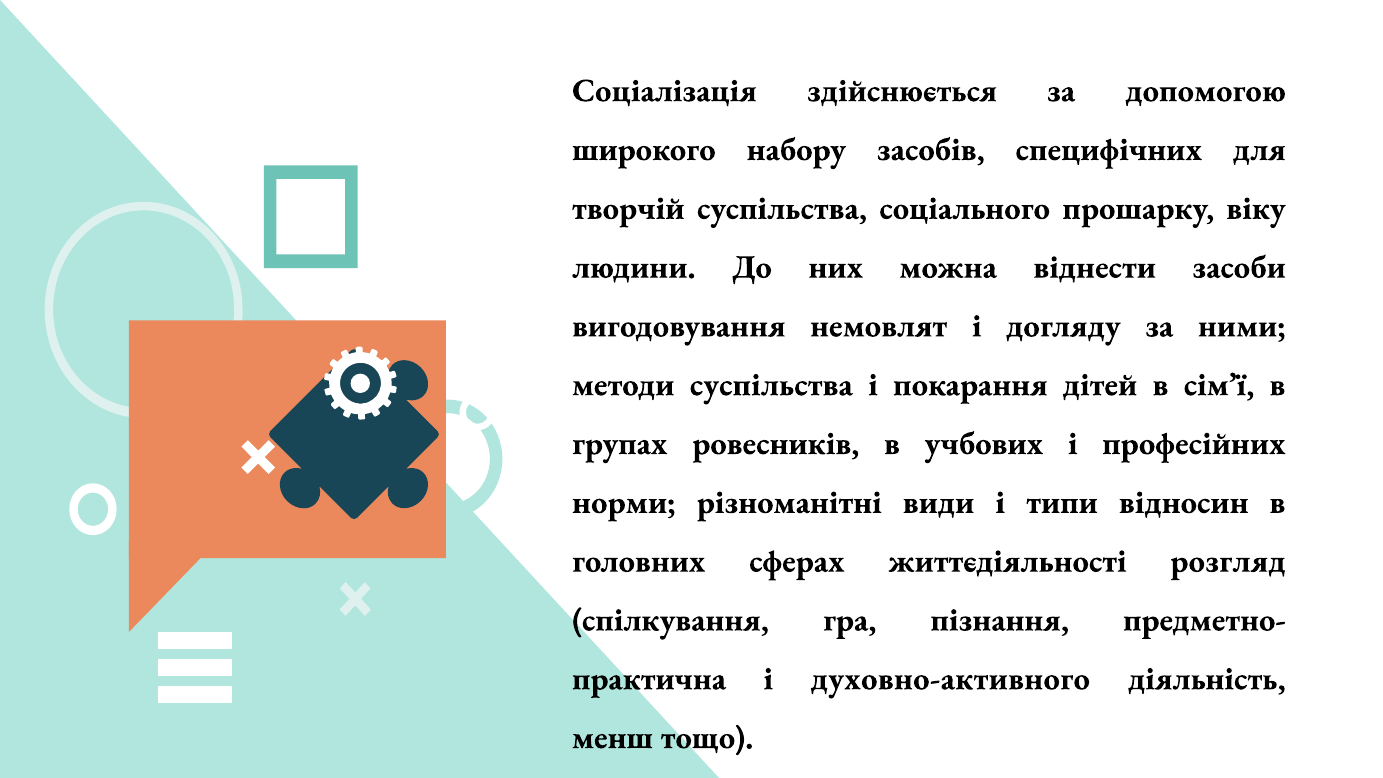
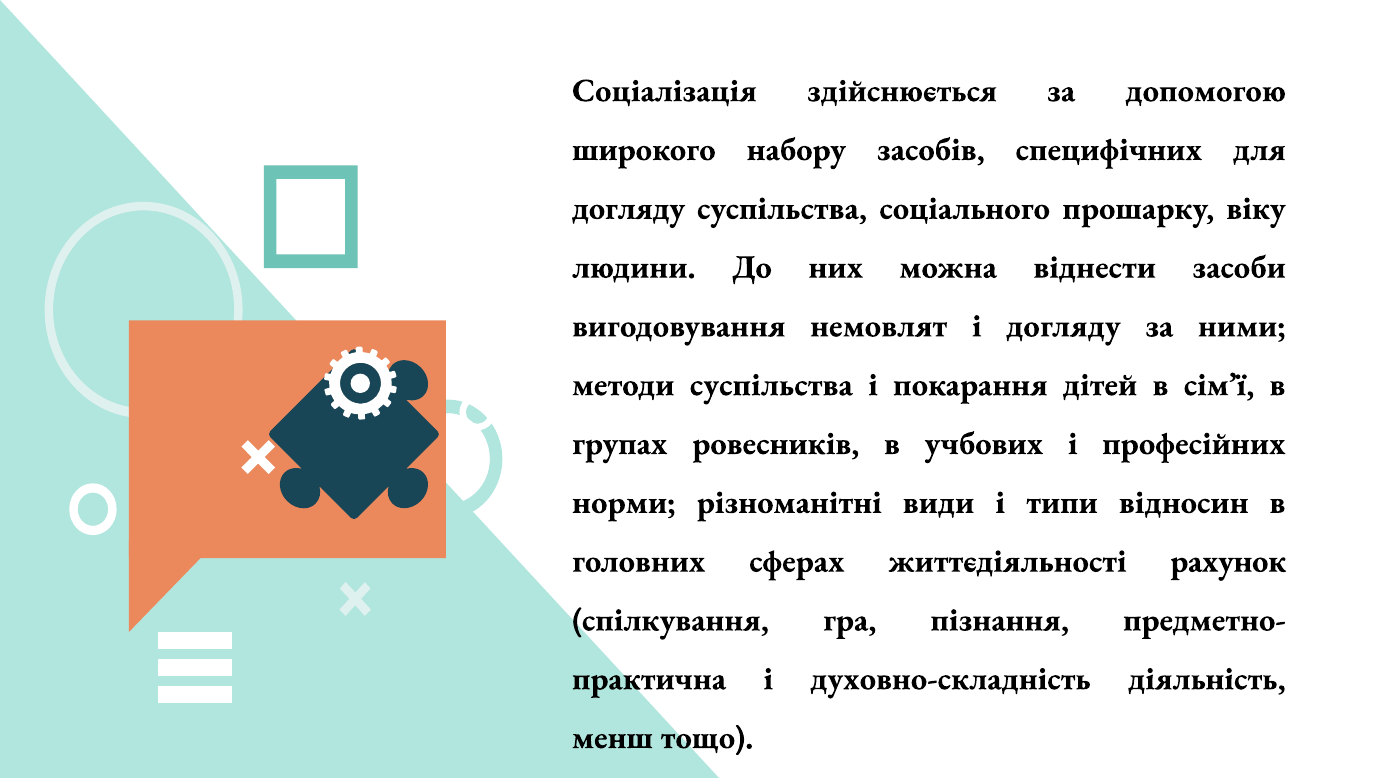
творчій: творчій -> догляду (628, 208)
розгляд: розгляд -> рахунок (1228, 561)
духовно-активного: духовно-активного -> духовно-складність (950, 678)
